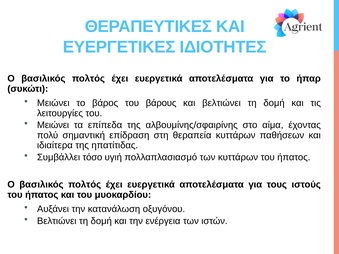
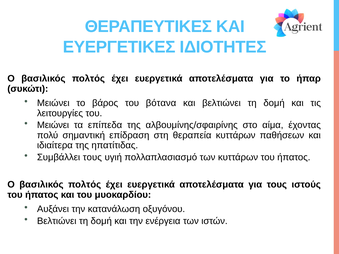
βάρους: βάρους -> βότανα (161, 103)
Συμβάλλει τόσο: τόσο -> τους (92, 157)
